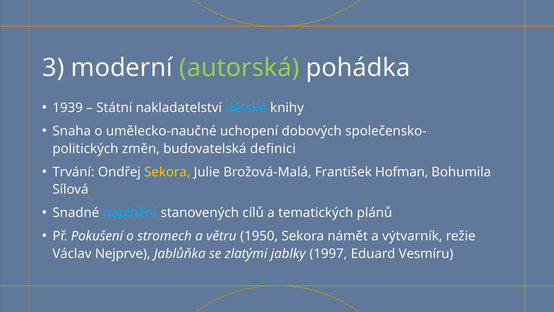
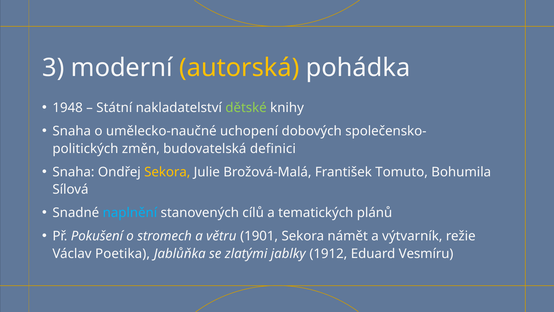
autorská colour: light green -> yellow (239, 68)
1939: 1939 -> 1948 (68, 108)
dětské colour: light blue -> light green (246, 108)
Trvání: Trvání -> Snaha (73, 172)
Hofman: Hofman -> Tomuto (402, 172)
1950: 1950 -> 1901 (259, 236)
Nejprve: Nejprve -> Poetika (123, 253)
1997: 1997 -> 1912 (328, 253)
